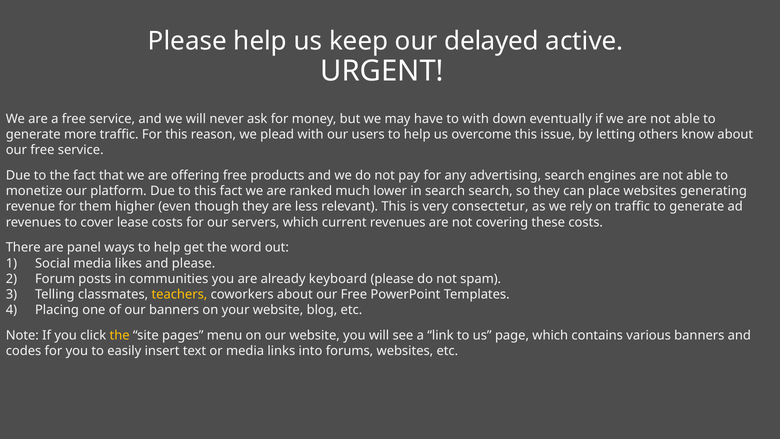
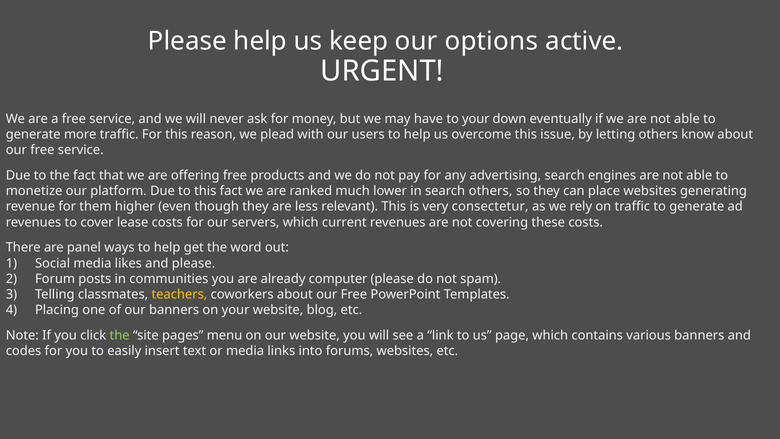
delayed: delayed -> options (491, 41)
to with: with -> your (476, 119)
search search: search -> others (491, 191)
keyboard: keyboard -> computer (338, 279)
the colour: yellow -> light green (120, 335)
